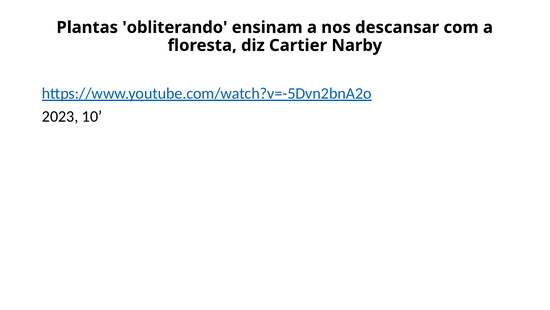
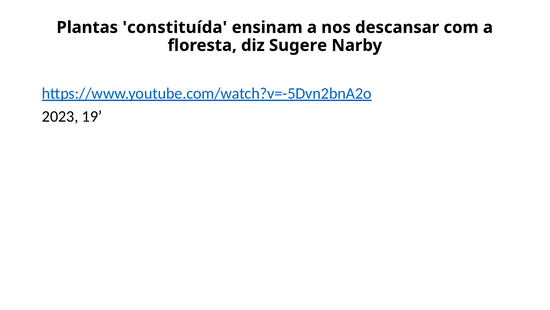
obliterando: obliterando -> constituída (175, 27)
Cartier: Cartier -> Sugere (298, 45)
10: 10 -> 19 (92, 116)
